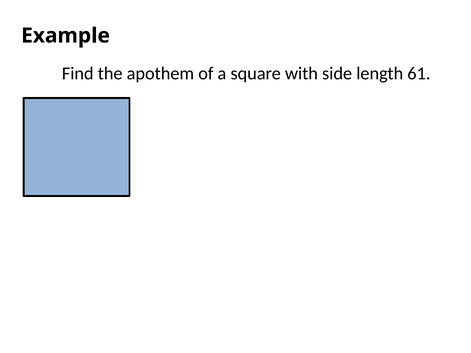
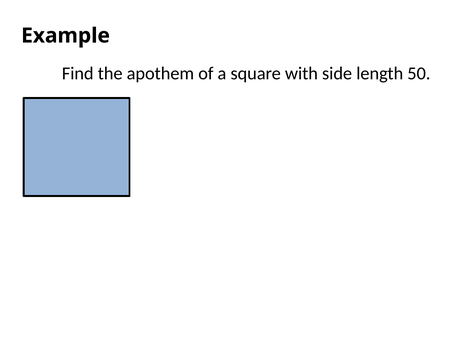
61: 61 -> 50 (419, 73)
